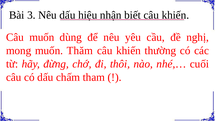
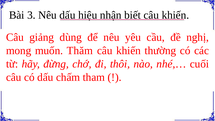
Câu muốn: muốn -> giảng (42, 37)
